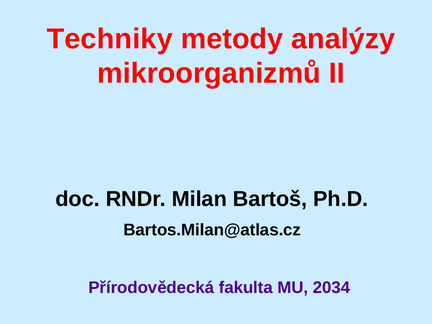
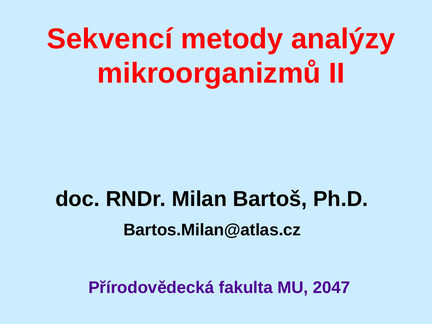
Techniky: Techniky -> Sekvencí (110, 39)
2034: 2034 -> 2047 (332, 288)
